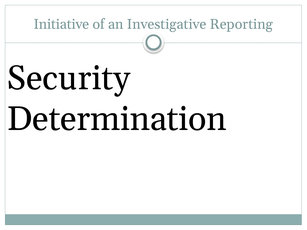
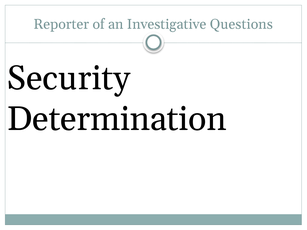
Initiative: Initiative -> Reporter (61, 24)
Reporting: Reporting -> Questions (241, 24)
